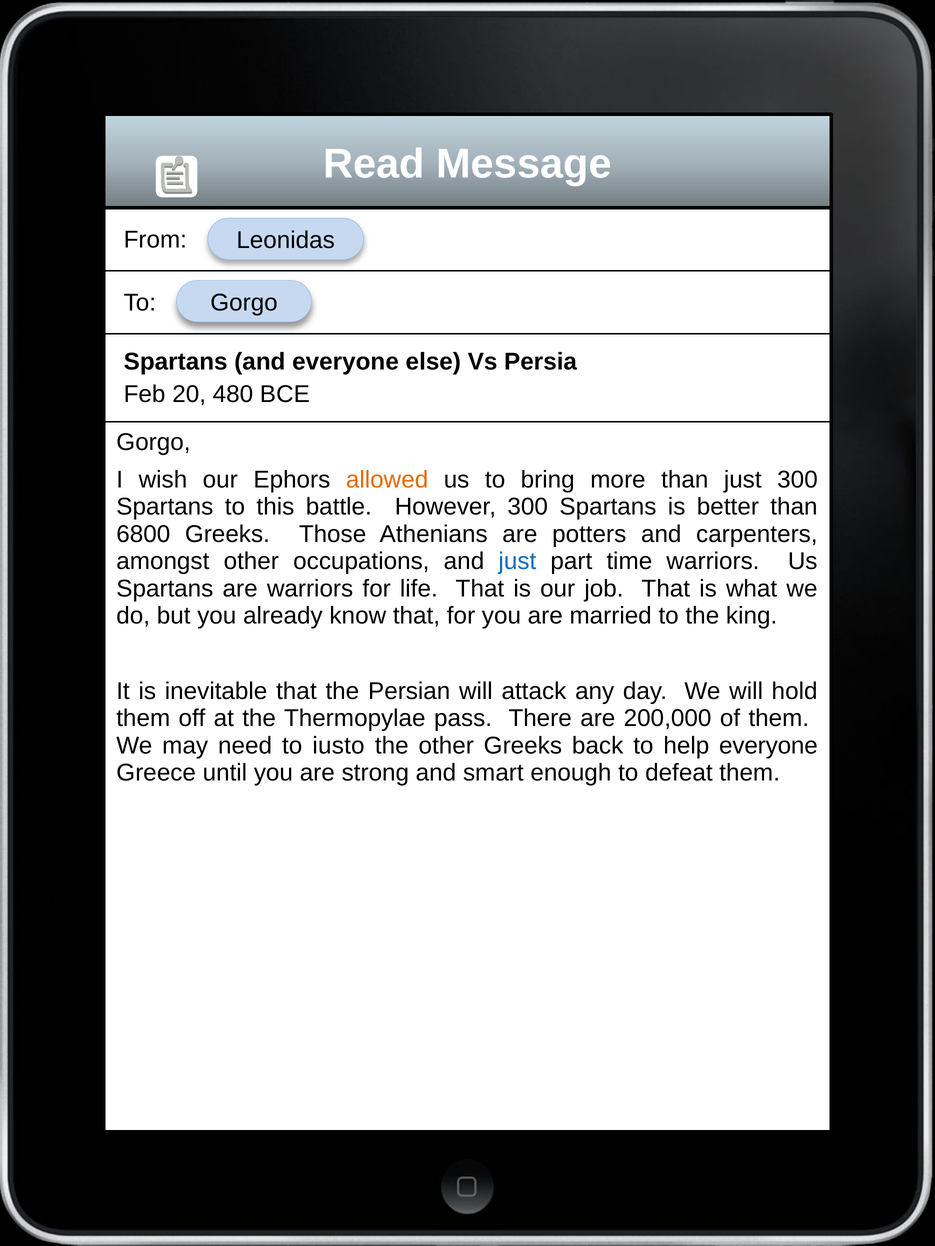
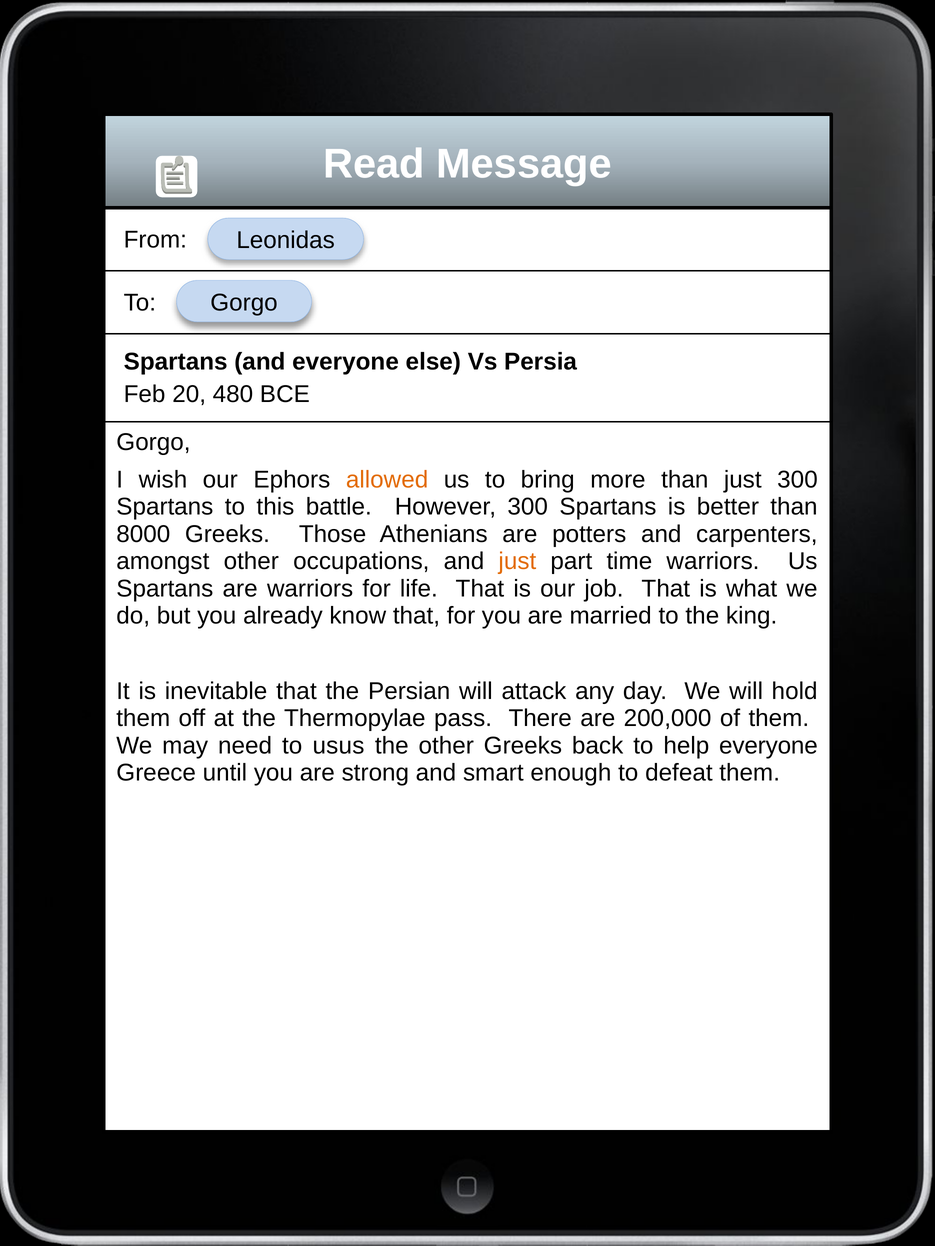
6800: 6800 -> 8000 (143, 534)
just colour: blue -> orange (517, 562)
iusto: iusto -> usus (338, 746)
